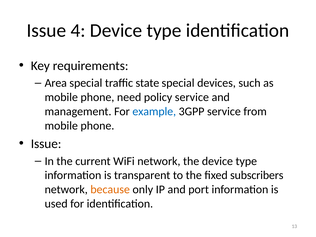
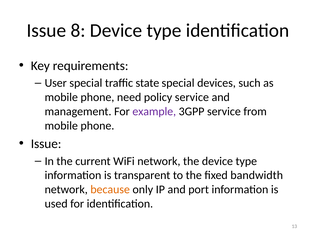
4: 4 -> 8 (78, 31)
Area: Area -> User (56, 83)
example colour: blue -> purple (154, 112)
subscribers: subscribers -> bandwidth (257, 175)
